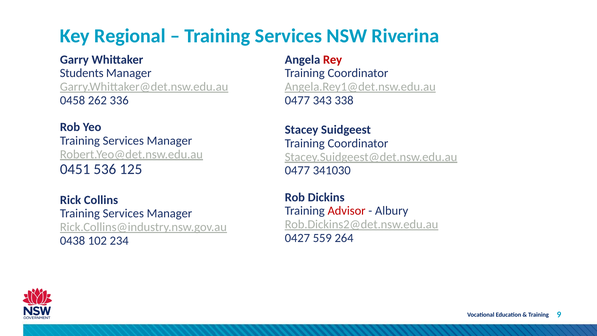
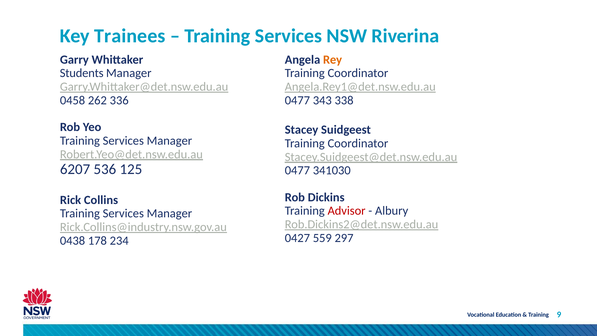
Regional: Regional -> Trainees (130, 36)
Rey colour: red -> orange (333, 60)
0451: 0451 -> 6207 (75, 169)
264: 264 -> 297 (344, 238)
102: 102 -> 178 (97, 241)
